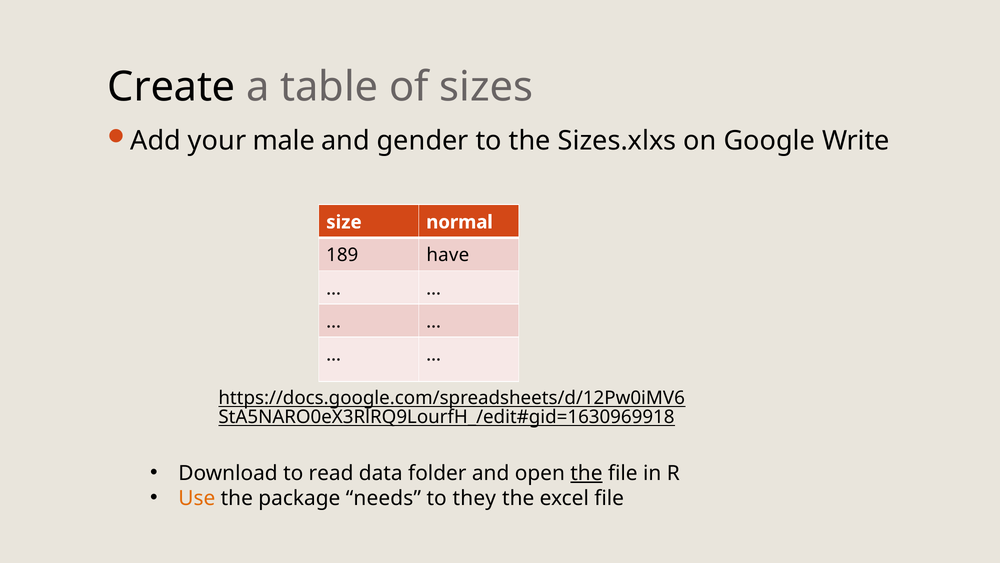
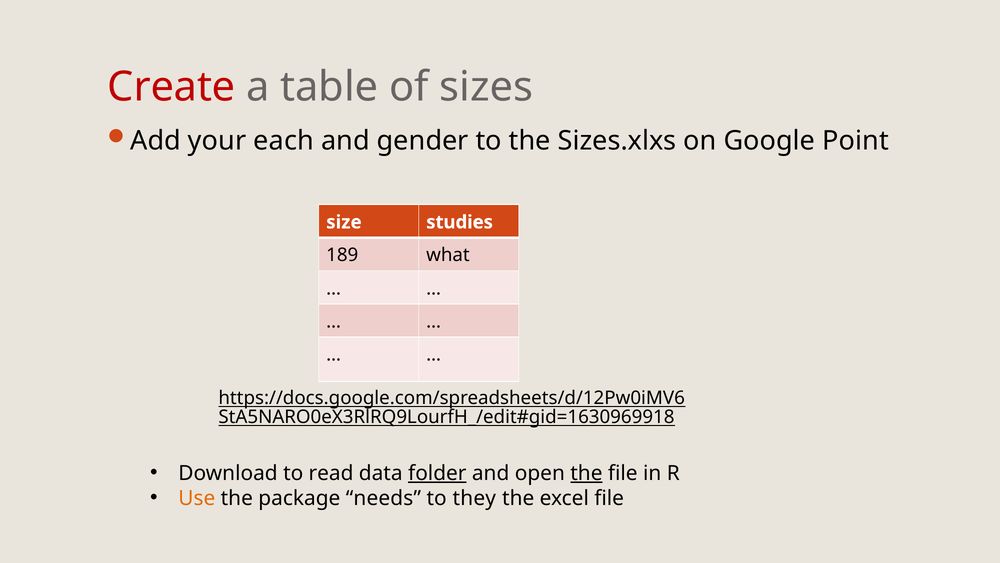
Create colour: black -> red (171, 87)
male: male -> each (284, 141)
Write: Write -> Point (855, 141)
normal: normal -> studies (460, 222)
have: have -> what (448, 255)
folder underline: none -> present (437, 473)
